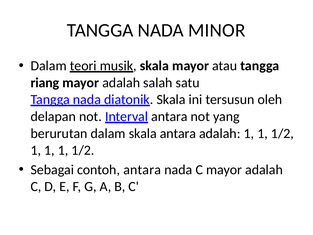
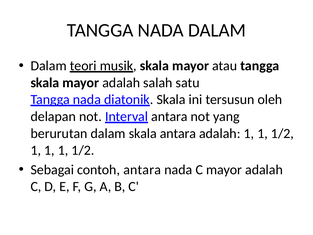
NADA MINOR: MINOR -> DALAM (217, 30)
riang: riang -> skala (45, 83)
